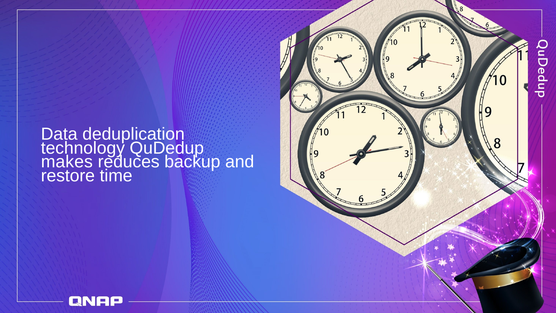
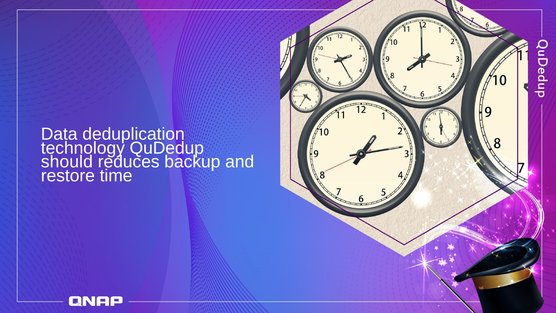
makes: makes -> should (67, 162)
